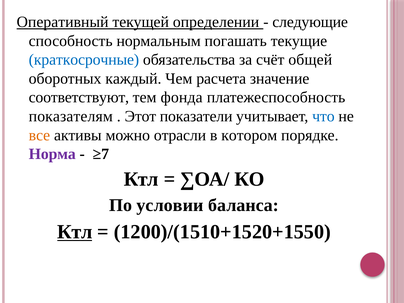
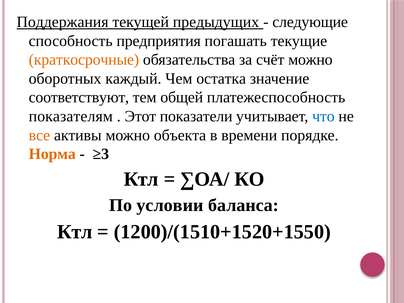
Оперативный: Оперативный -> Поддержания (63, 22)
определении: определении -> предыдущих (216, 22)
нормальным: нормальным -> предприятия (159, 41)
краткосрочные colour: blue -> orange (84, 60)
счёт общей: общей -> можно (310, 60)
расчета: расчета -> остатка (221, 79)
фонда: фонда -> общей (182, 97)
отрасли: отрасли -> объекта (180, 135)
котором: котором -> времени (249, 135)
Норма colour: purple -> orange (52, 154)
≥7: ≥7 -> ≥3 (101, 154)
Ктл underline: present -> none (75, 232)
